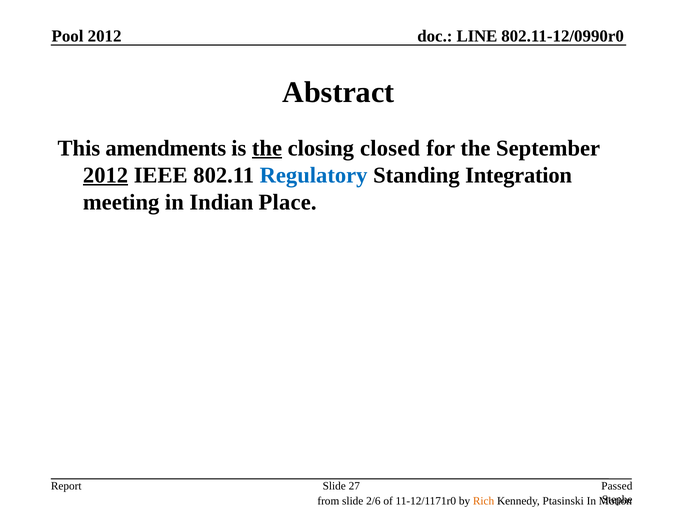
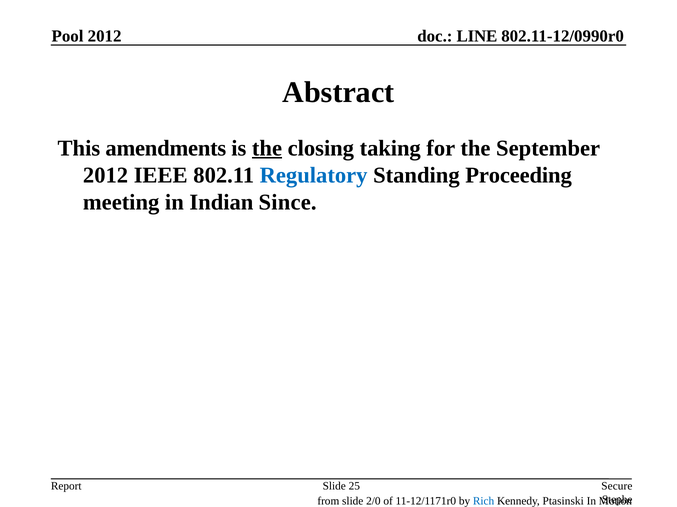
closed: closed -> taking (390, 148)
2012 underline: present -> none (106, 175)
Integration: Integration -> Proceeding (519, 175)
Place: Place -> Since (288, 202)
Passed: Passed -> Secure (617, 487)
27: 27 -> 25 (354, 487)
2/6: 2/6 -> 2/0 (373, 502)
Rich colour: orange -> blue (484, 502)
